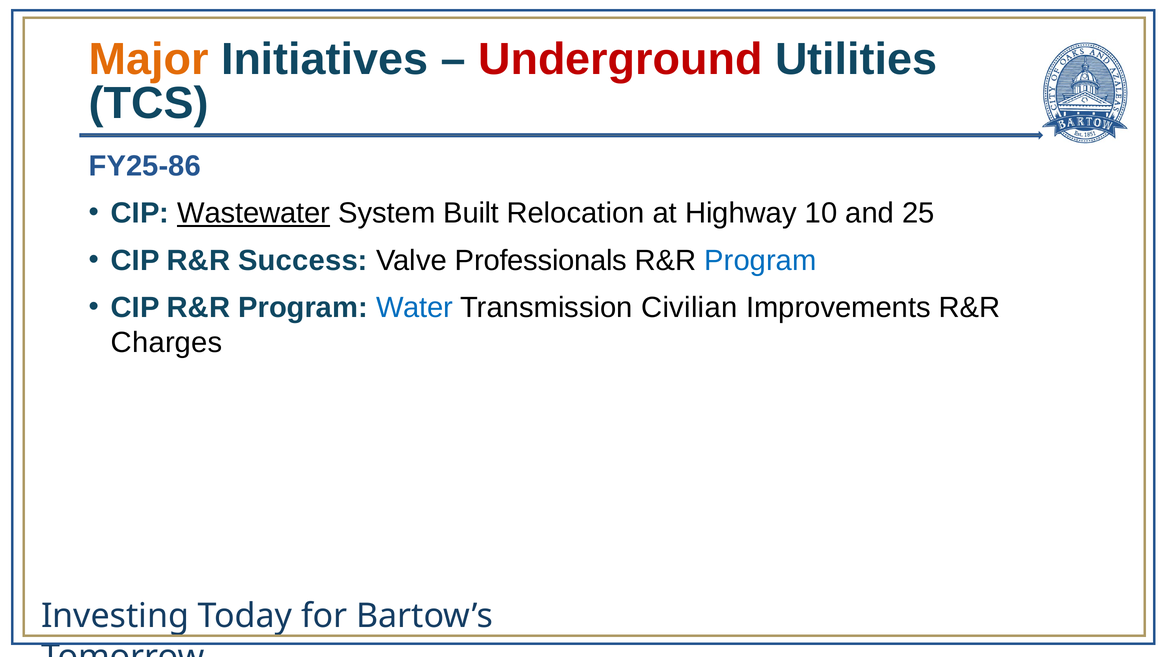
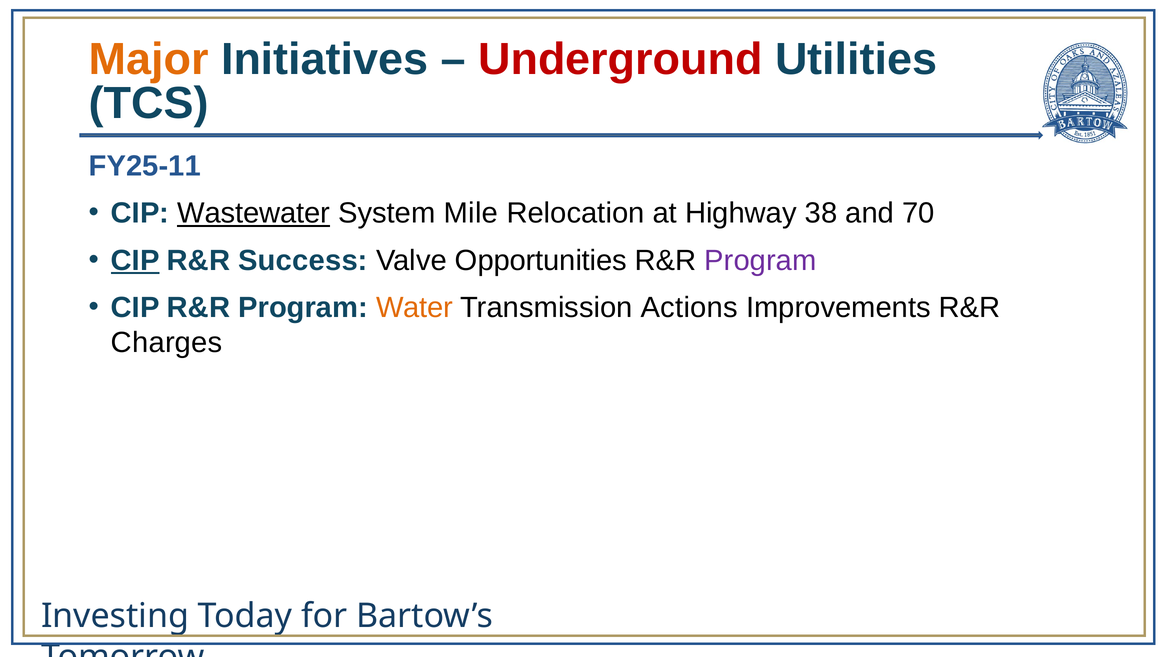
FY25-86: FY25-86 -> FY25-11 (145, 166)
Built: Built -> Mile (471, 213)
10: 10 -> 38 (821, 213)
25: 25 -> 70 (918, 213)
CIP underline: none -> present (135, 260)
Professionals: Professionals -> Opportunities (541, 260)
Program colour: blue -> purple (760, 260)
Water colour: blue -> orange (414, 307)
Civilian: Civilian -> Actions (689, 307)
